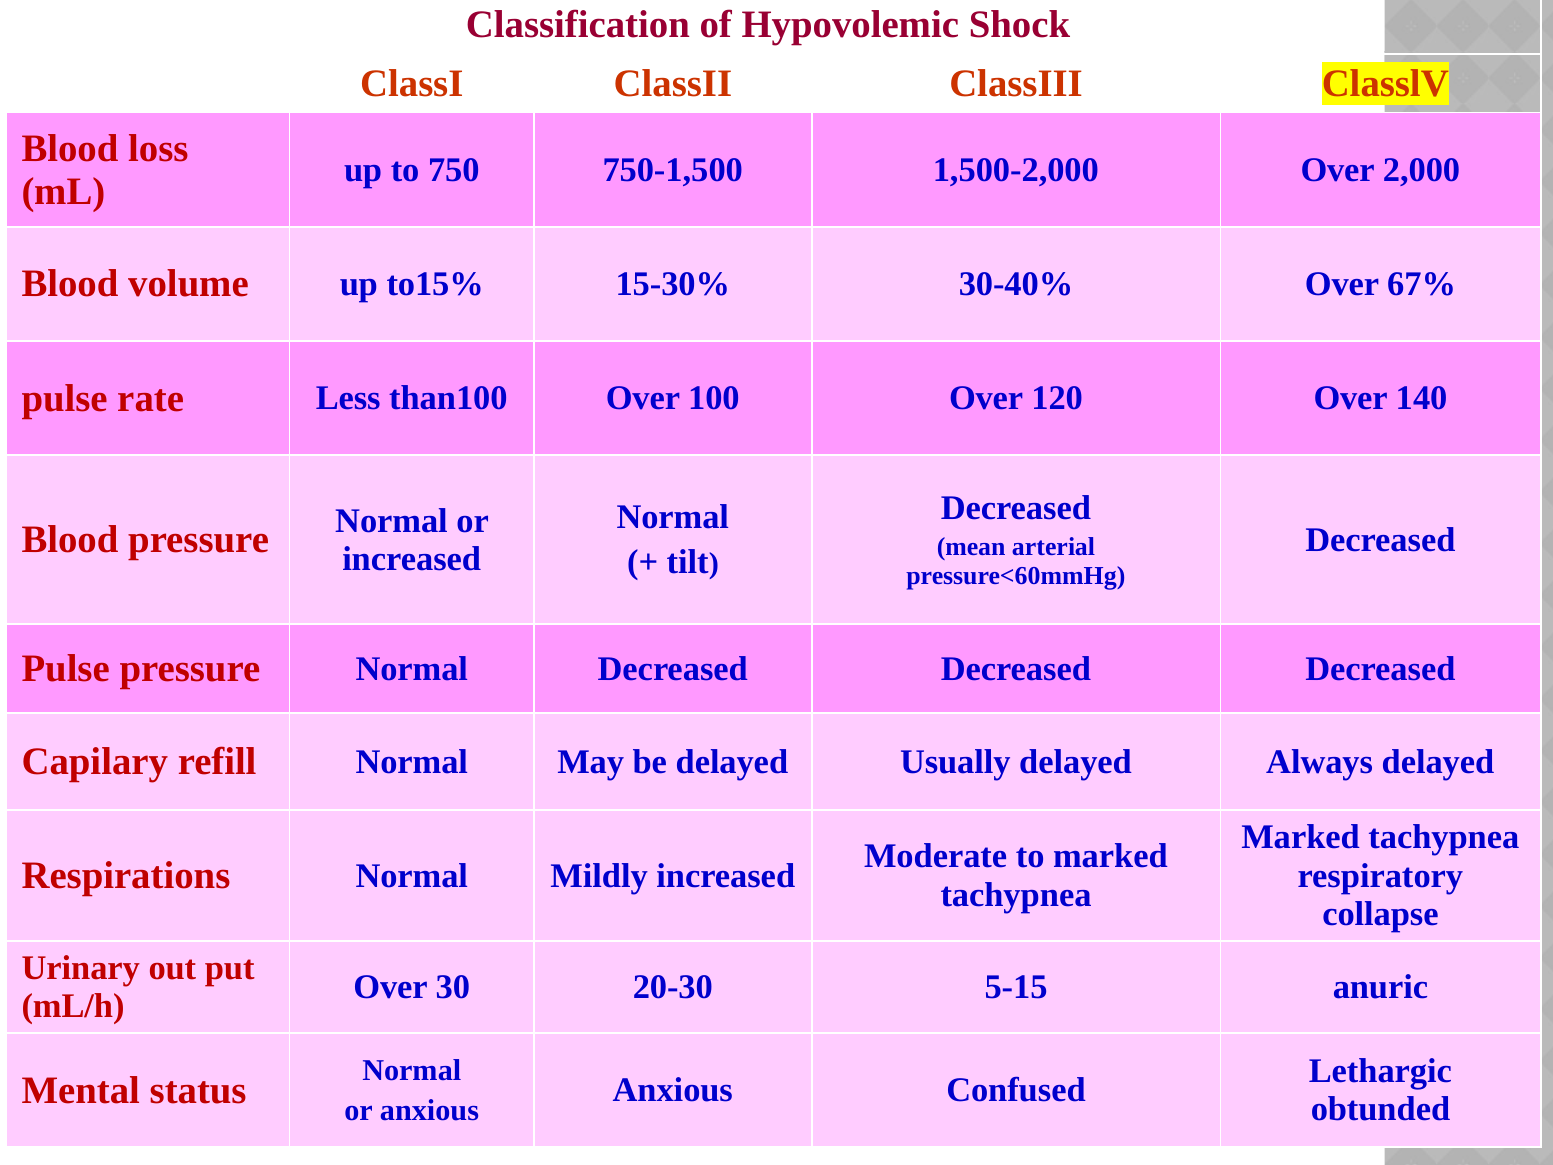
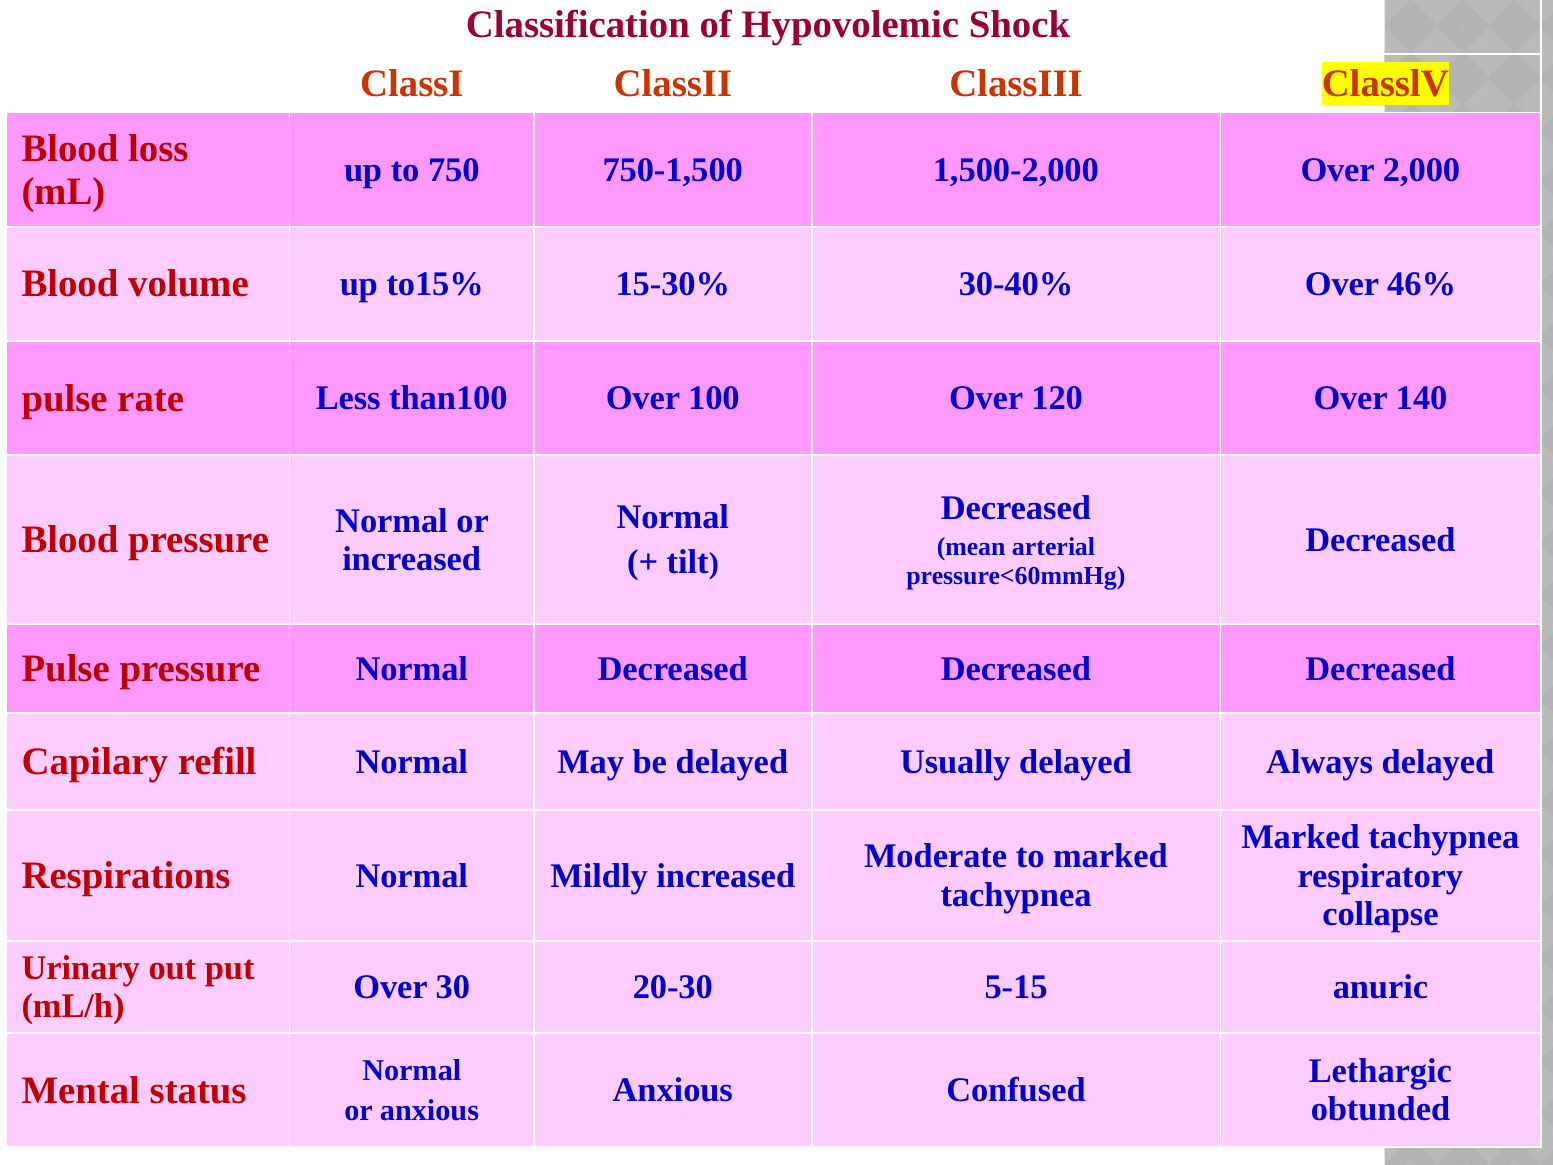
67%: 67% -> 46% (1422, 284)
